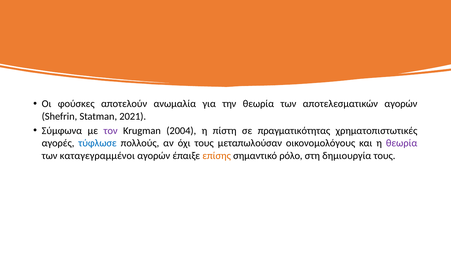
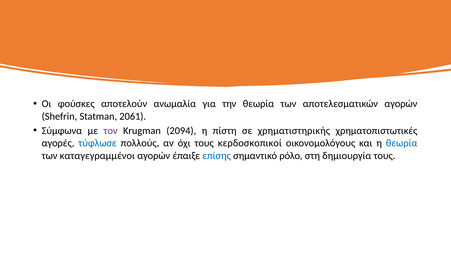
2021: 2021 -> 2061 (133, 116)
2004: 2004 -> 2094 (181, 131)
πραγματικότητας: πραγματικότητας -> χρηματιστηρικής (294, 131)
μεταπωλούσαν: μεταπωλούσαν -> κερδοσκοπικοί (250, 143)
θεωρία colour: purple -> blue (402, 143)
επίσης colour: orange -> blue (217, 155)
